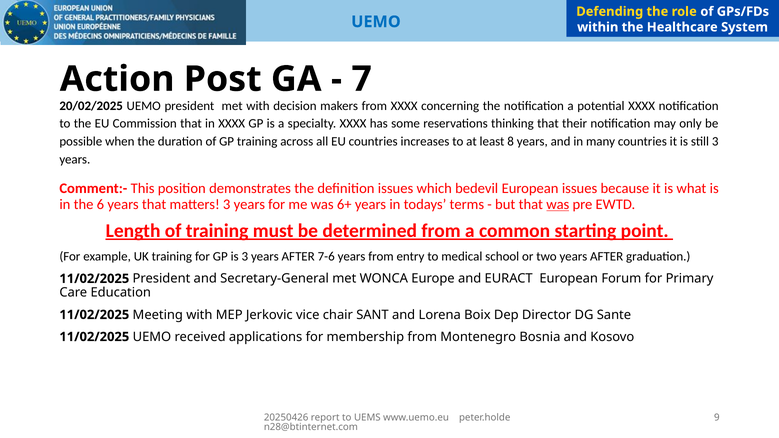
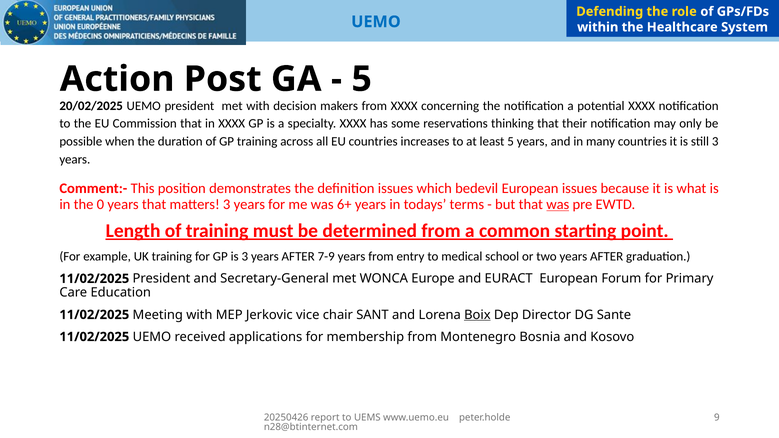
7: 7 -> 5 (362, 79)
least 8: 8 -> 5 (511, 142)
6: 6 -> 0 (100, 205)
7-6: 7-6 -> 7-9 (326, 257)
Boix underline: none -> present (477, 315)
